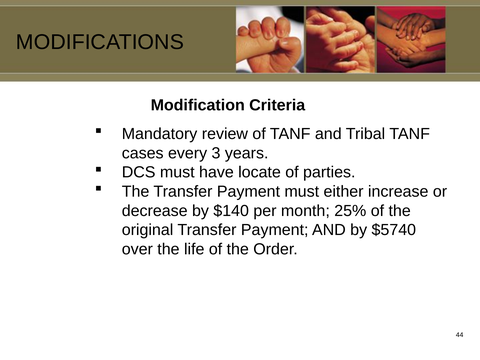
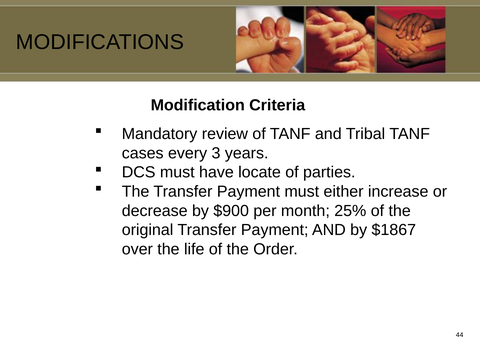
$140: $140 -> $900 (231, 211)
$5740: $5740 -> $1867 (394, 230)
